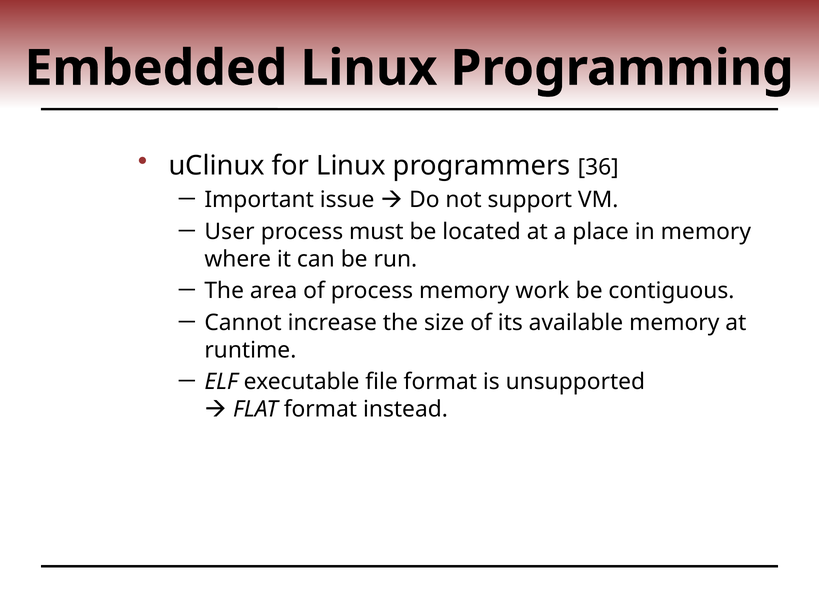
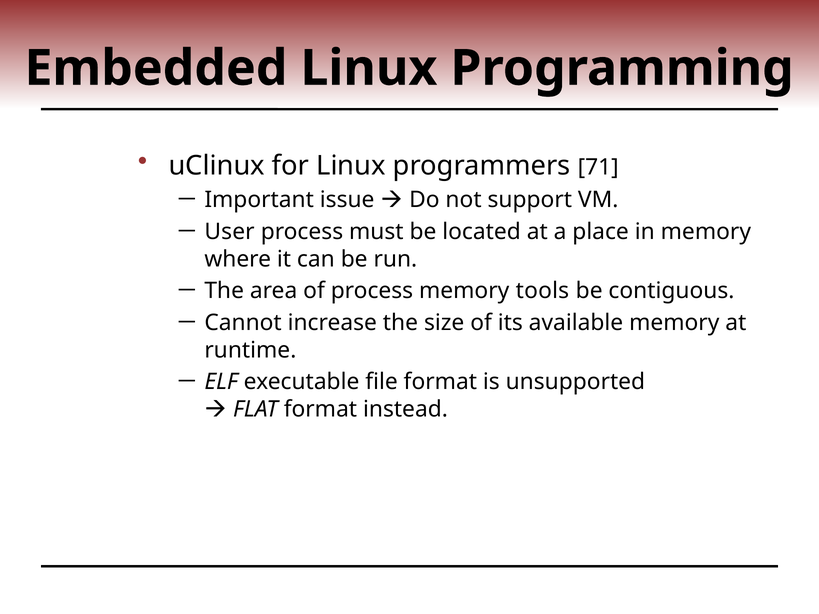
36: 36 -> 71 (598, 167)
work: work -> tools (542, 291)
